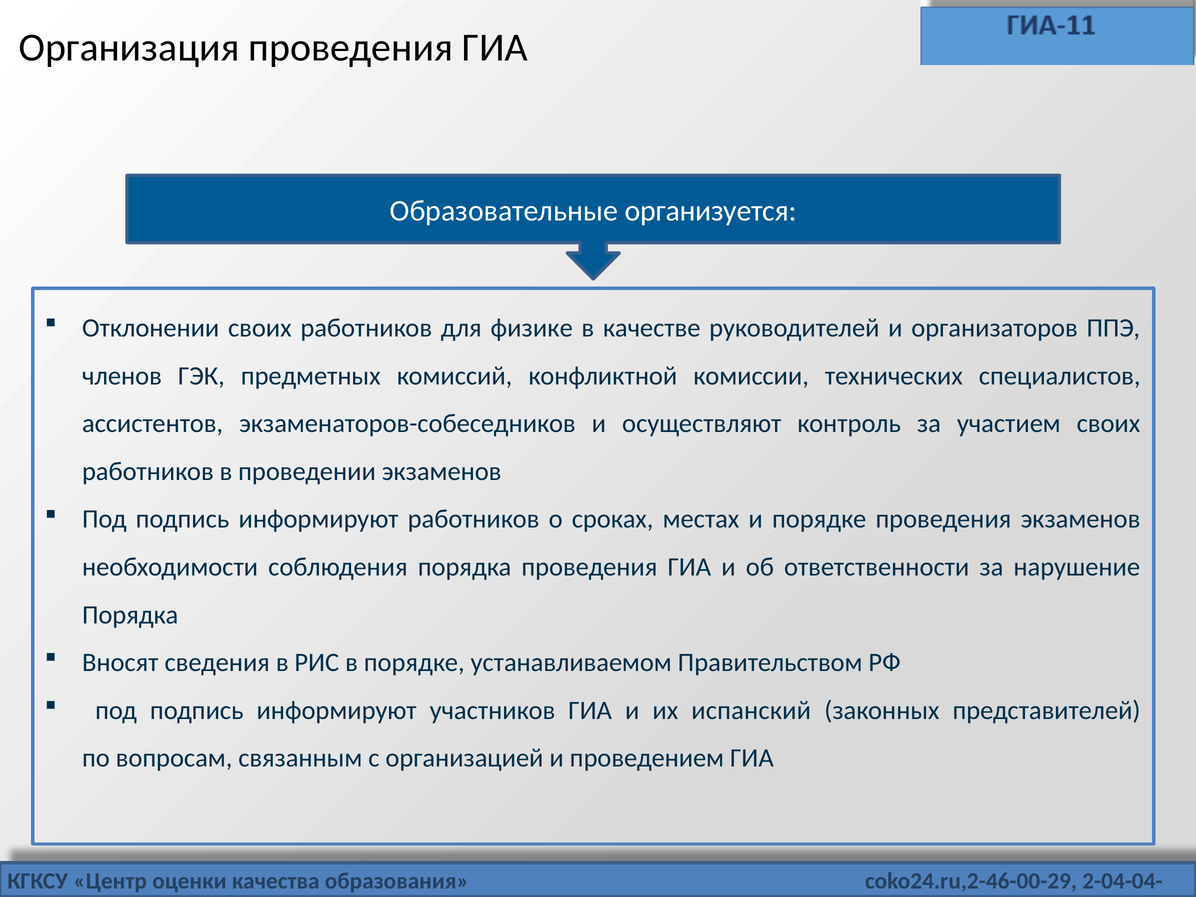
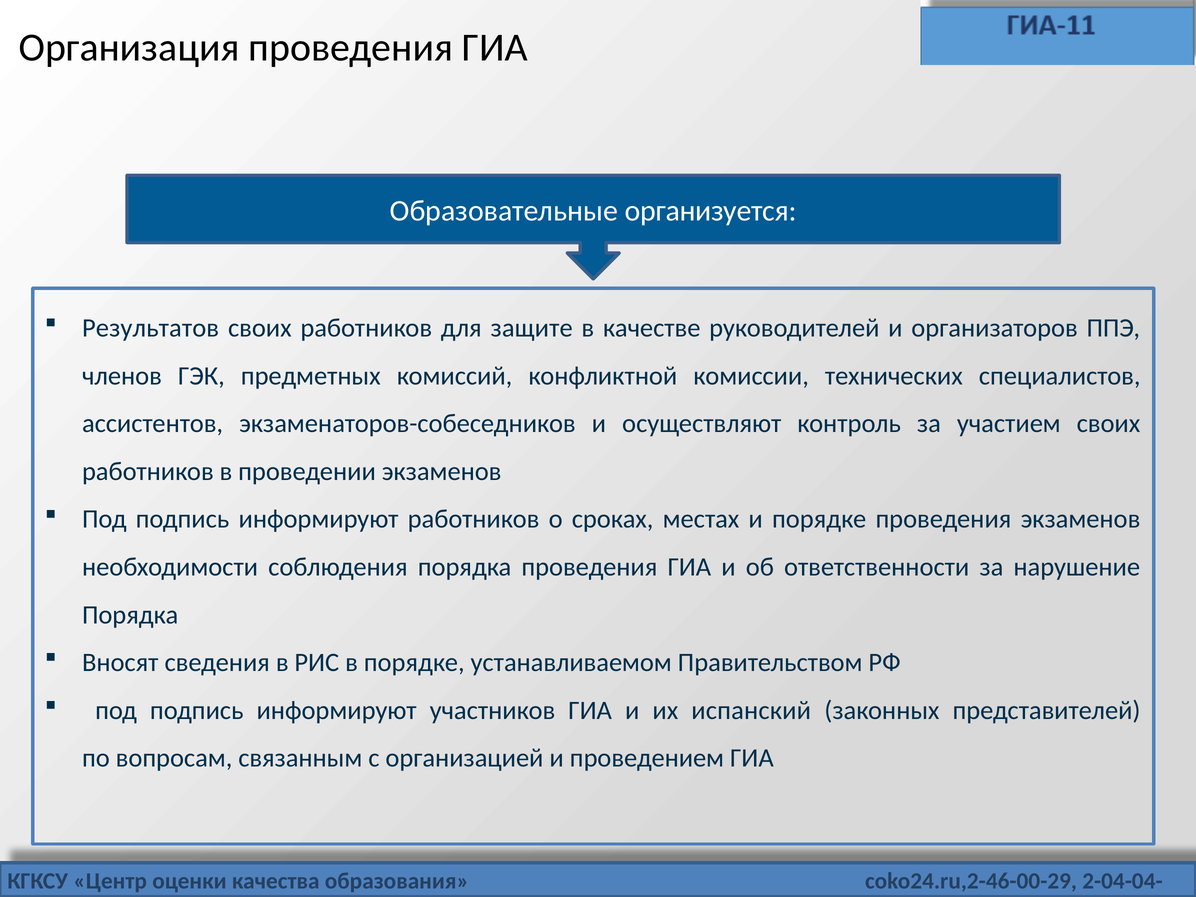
Отклонении: Отклонении -> Результатов (151, 328)
физике: физике -> защите (532, 328)
